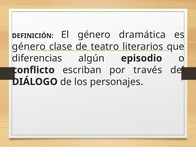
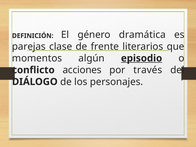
género: género -> parejas (29, 46)
teatro: teatro -> frente (105, 46)
diferencias: diferencias -> momentos (37, 58)
episodio underline: none -> present (142, 58)
escriban: escriban -> acciones (82, 70)
